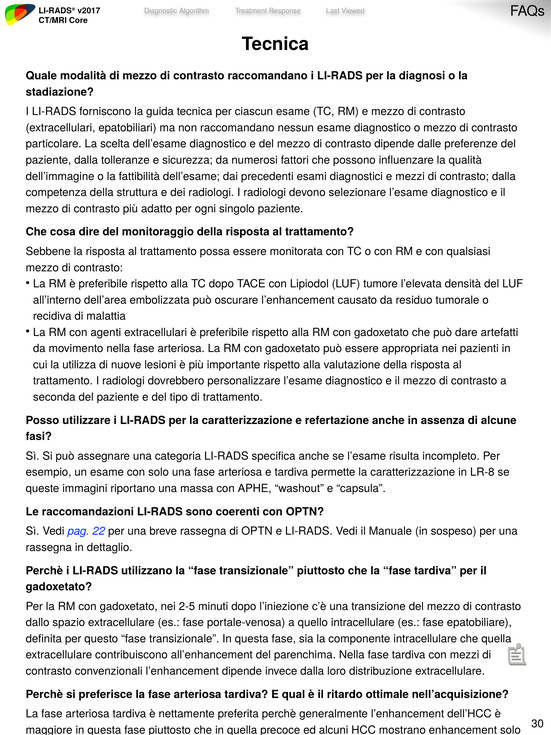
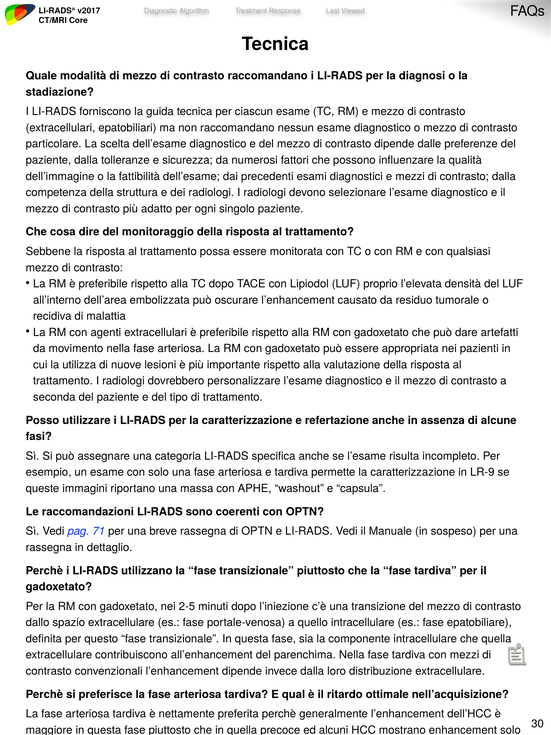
tumore: tumore -> proprio (381, 284)
LR-8: LR-8 -> LR-9 (482, 472)
22: 22 -> 71 (99, 531)
